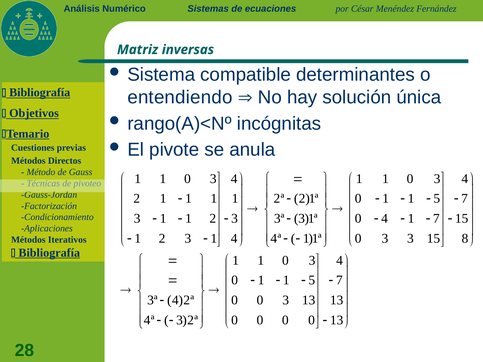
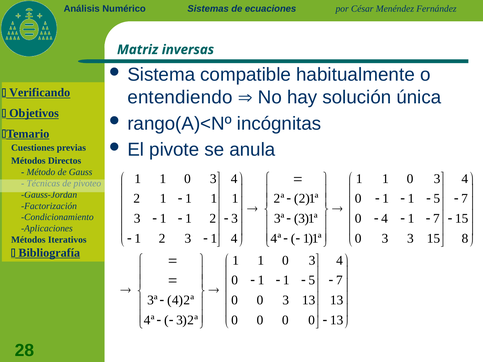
determinantes: determinantes -> habitualmente (355, 75)
Bibliografía: Bibliografía -> Verificando (40, 93)
